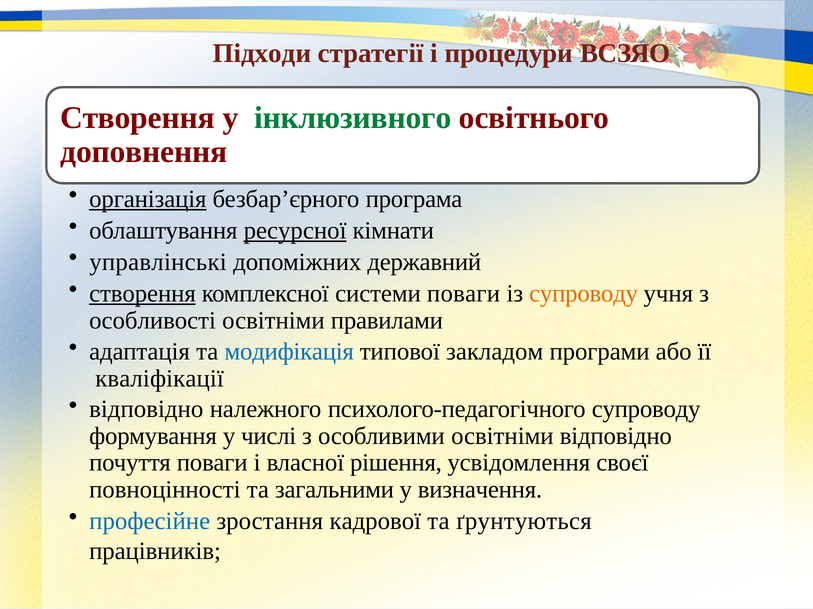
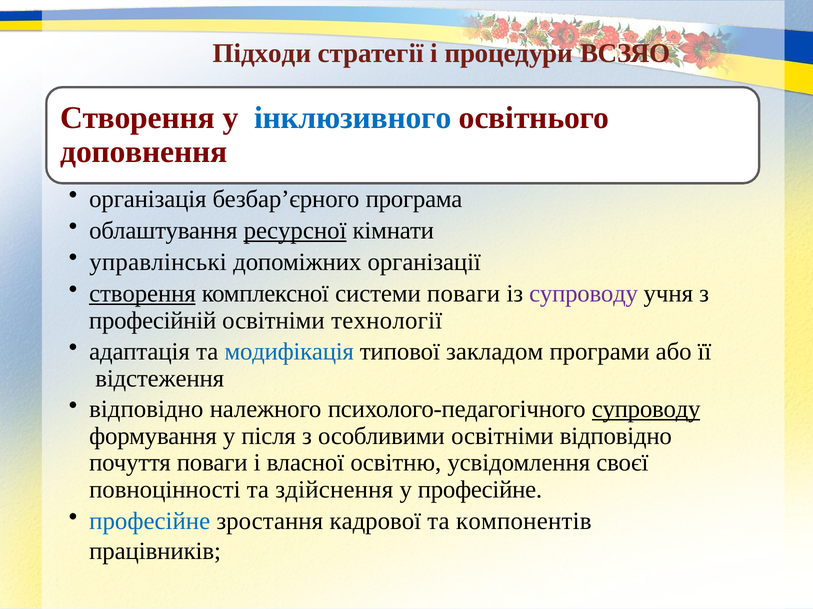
інклюзивного colour: green -> blue (353, 118)
організація underline: present -> none (148, 199)
державний: державний -> організації (424, 262)
супроводу colour: orange -> purple (584, 294)
особливості: особливості -> професійній (153, 321)
правилами: правилами -> технології (387, 321)
кваліфікації: кваліфікації -> відстеження (160, 379)
супроводу underline: none -> present (646, 410)
числі: числі -> після (269, 436)
рішення: рішення -> освітню (396, 463)
загальними: загальними -> здійснення (334, 490)
у визначення: визначення -> професійне (480, 490)
ґрунтуються: ґрунтуються -> компонентів (524, 522)
